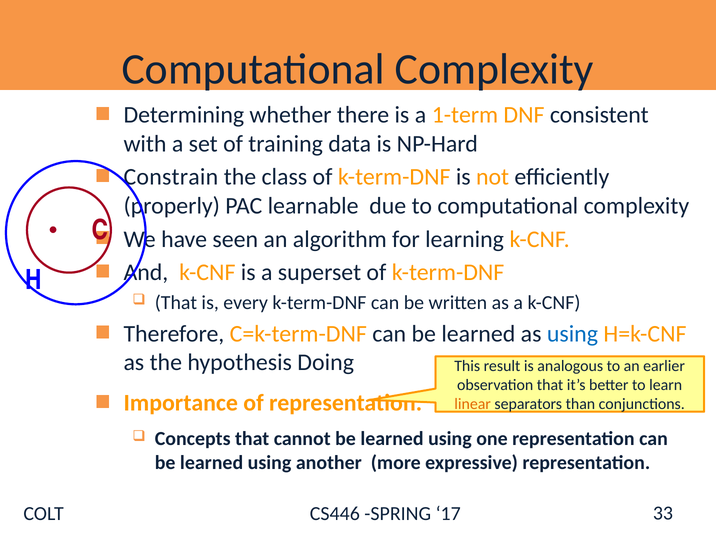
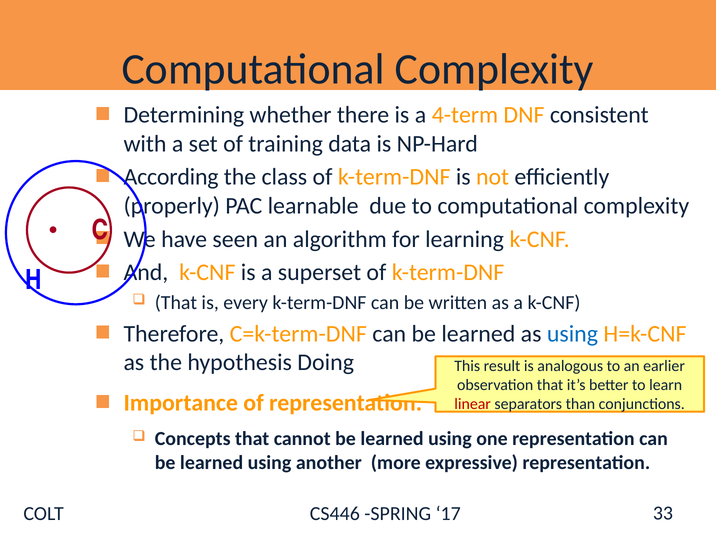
1-term: 1-term -> 4-term (465, 115)
Constrain: Constrain -> According (171, 177)
linear colour: orange -> red (473, 404)
